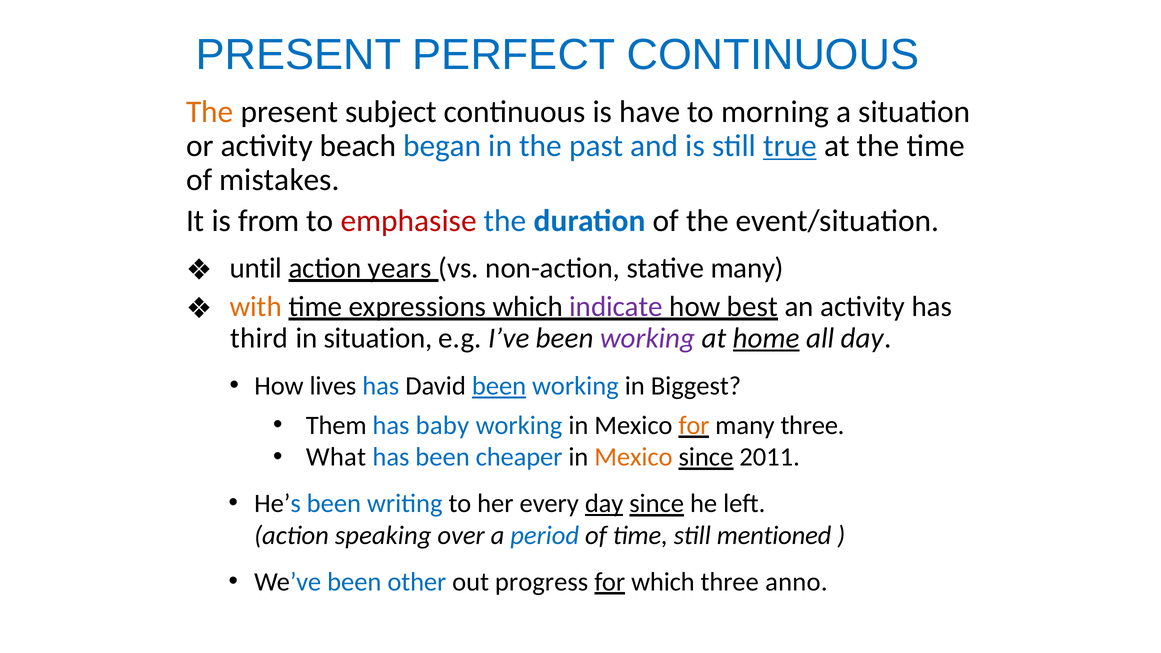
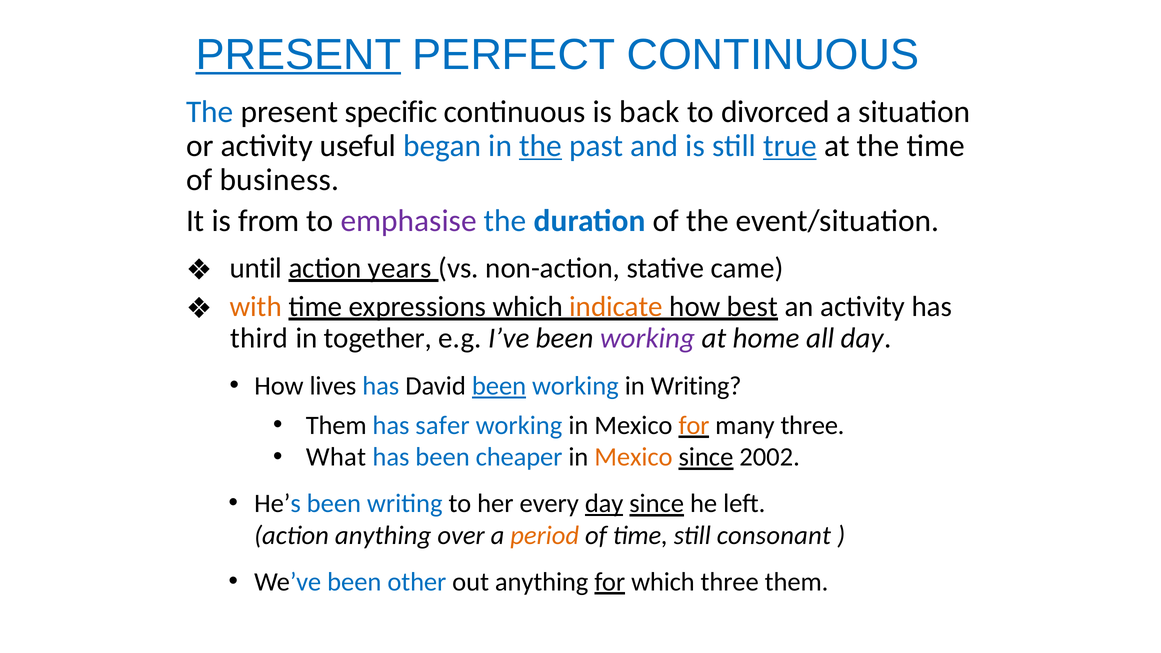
PRESENT underline: none -> present (298, 55)
The colour: orange -> blue (210, 112)
subject: subject -> specific (391, 112)
have: have -> back (649, 112)
morning: morning -> divorced (775, 112)
beach: beach -> useful (358, 146)
the underline: none -> present (541, 146)
mistakes: mistakes -> business (279, 180)
emphasise colour: red -> purple (409, 221)
stative many: many -> came (747, 268)
indicate colour: purple -> orange (616, 307)
in situation: situation -> together (378, 338)
home underline: present -> none (766, 338)
in Biggest: Biggest -> Writing (696, 386)
baby: baby -> safer (443, 425)
2011: 2011 -> 2002 (770, 457)
action speaking: speaking -> anything (383, 536)
period colour: blue -> orange (545, 536)
mentioned: mentioned -> consonant (774, 536)
out progress: progress -> anything (542, 582)
three anno: anno -> them (797, 582)
